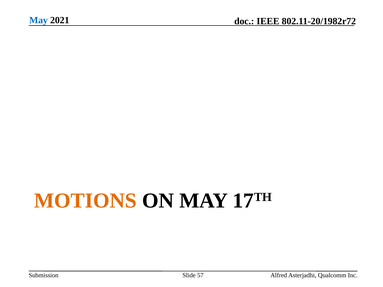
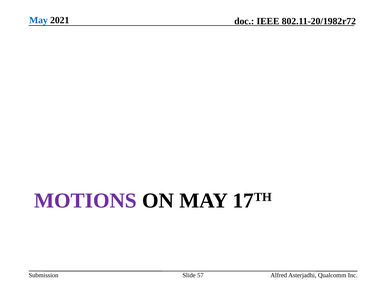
MOTIONS colour: orange -> purple (85, 201)
